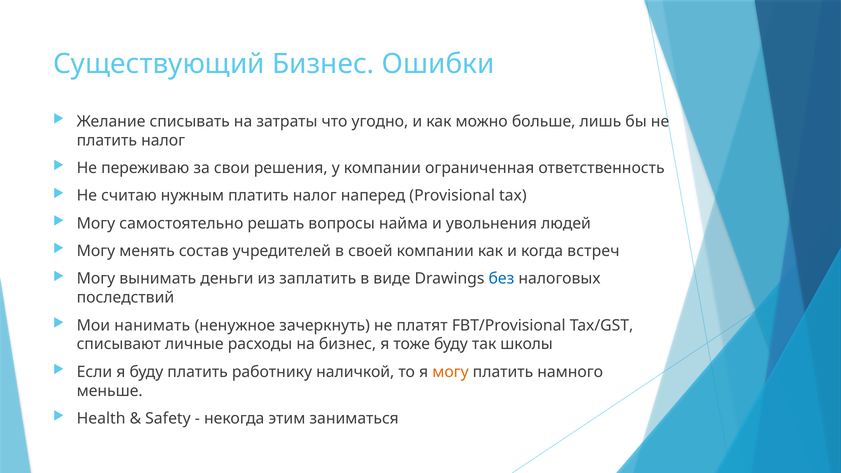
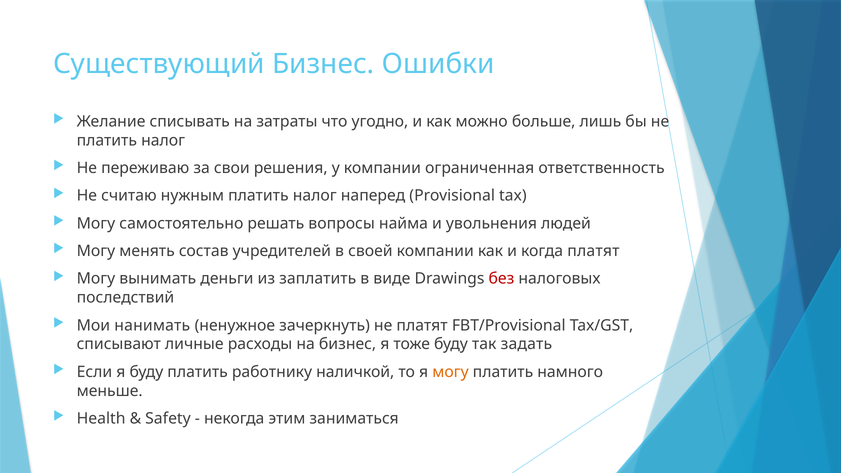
когда встреч: встреч -> платят (593, 251)
без colour: blue -> red (501, 279)
школы: школы -> задать (526, 344)
